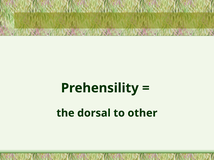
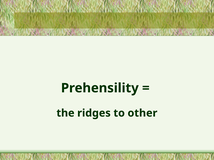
dorsal: dorsal -> ridges (94, 113)
